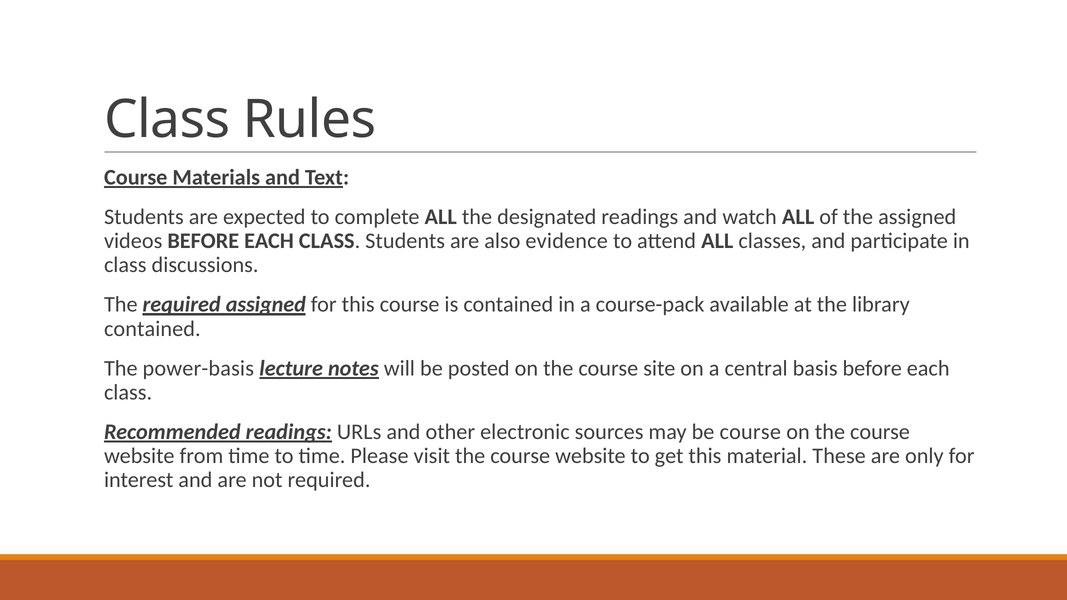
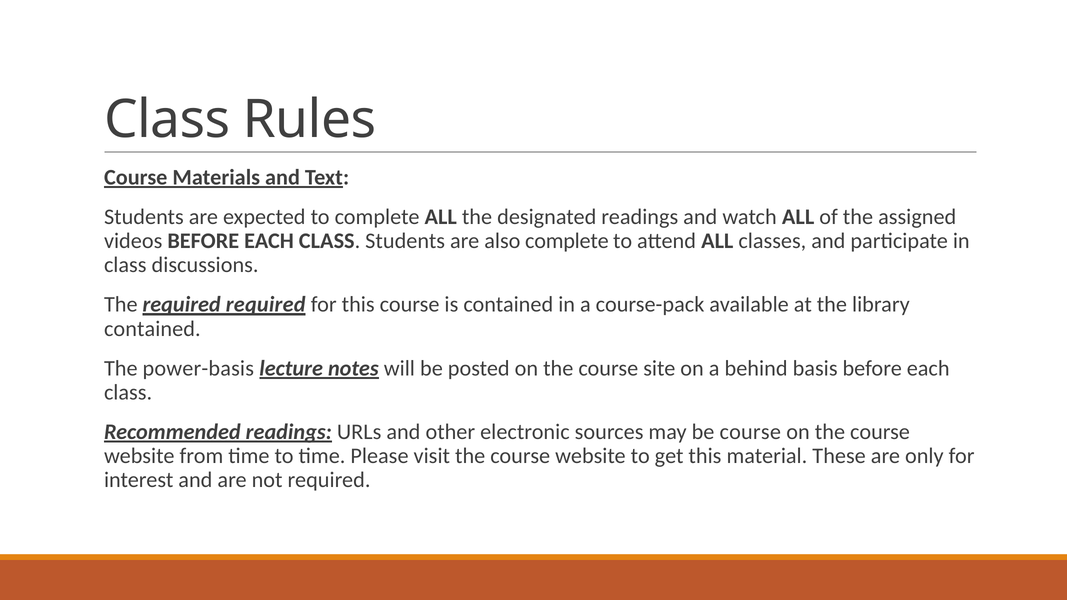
also evidence: evidence -> complete (567, 241)
required assigned: assigned -> required (266, 305)
central: central -> behind (756, 368)
